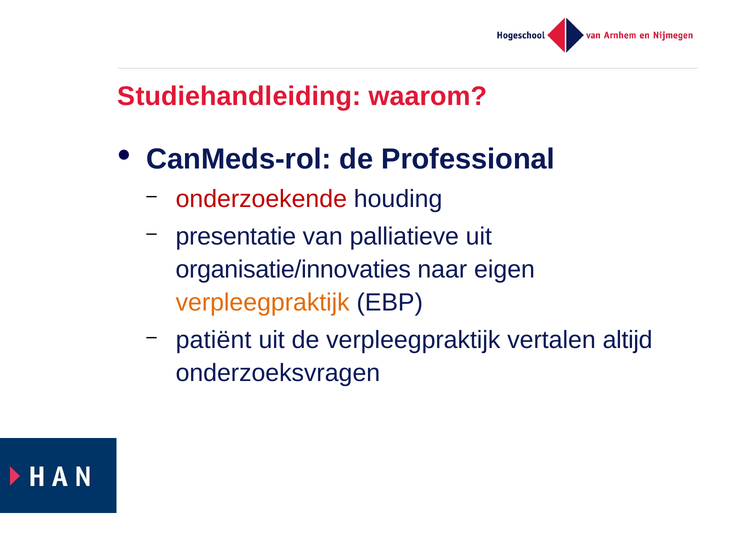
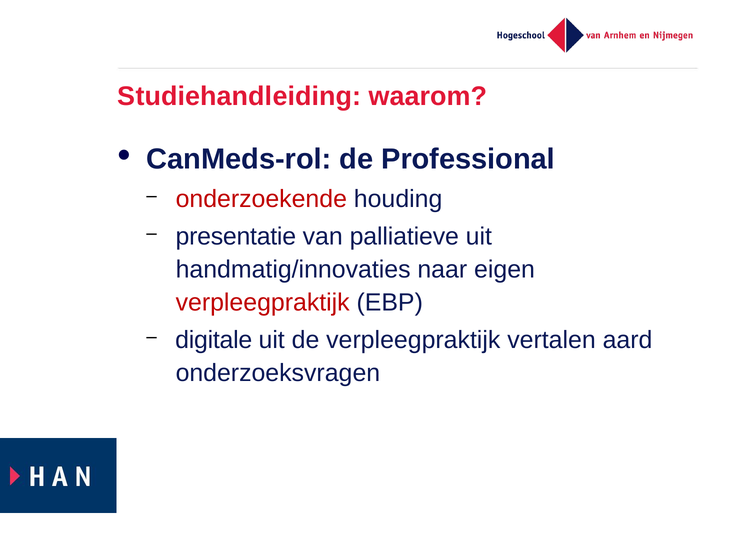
organisatie/innovaties: organisatie/innovaties -> handmatig/innovaties (293, 269)
verpleegpraktijk colour: orange -> red (263, 302)
patiënt: patiënt -> digitale (214, 340)
altijd: altijd -> aard (628, 340)
